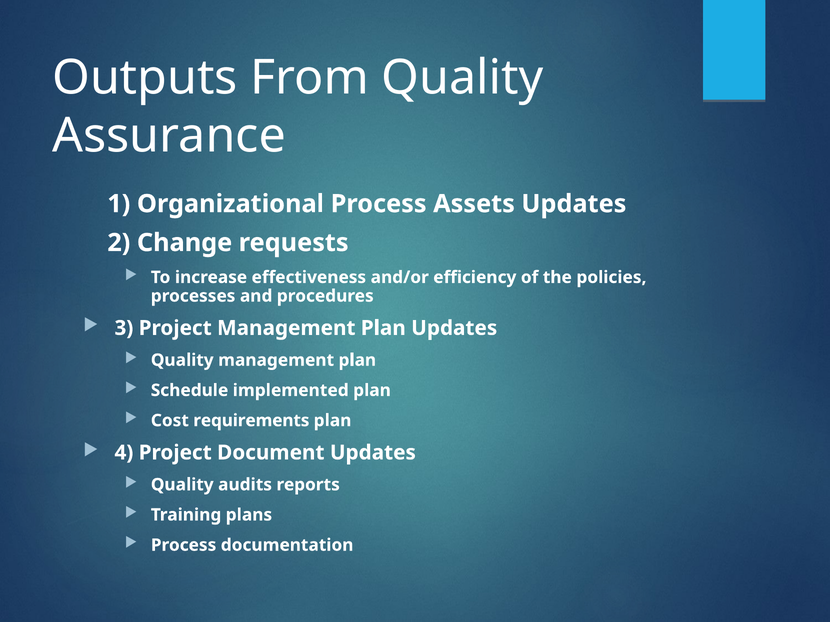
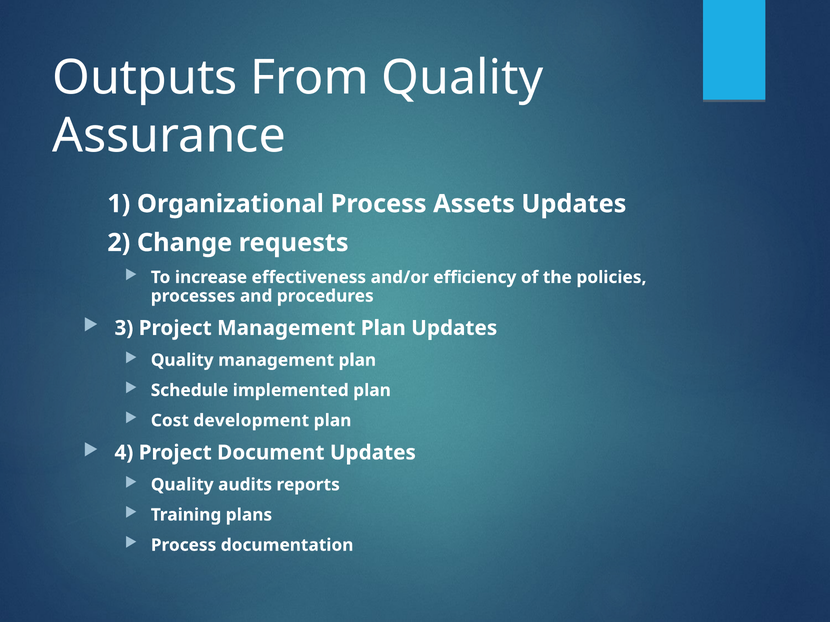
requirements: requirements -> development (251, 421)
